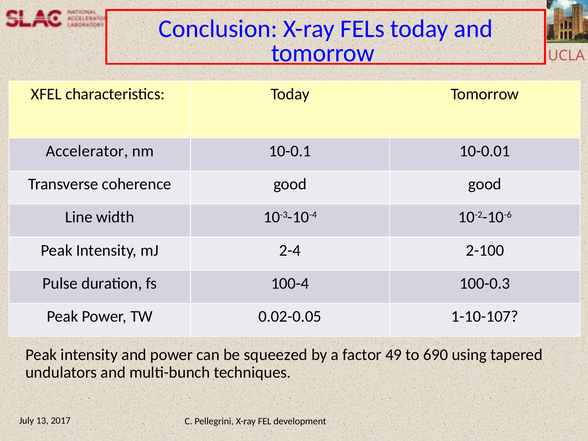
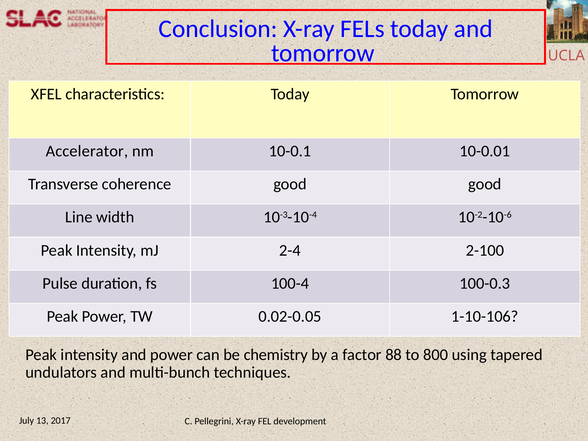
1-10-107: 1-10-107 -> 1-10-106 (485, 316)
squeezed: squeezed -> chemistry (276, 355)
49: 49 -> 88 (394, 355)
690: 690 -> 800 (436, 355)
